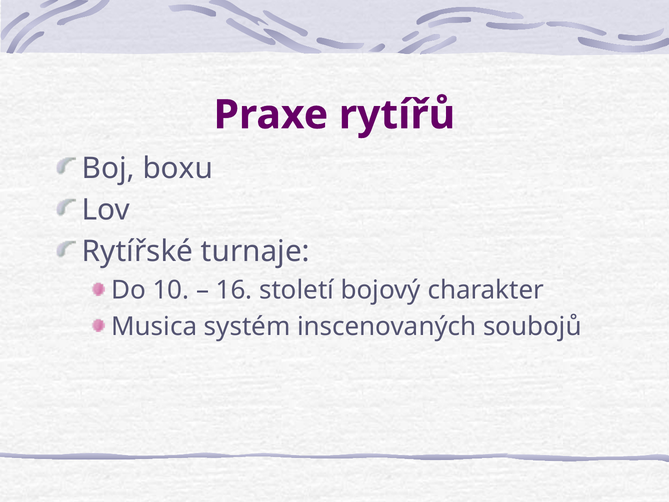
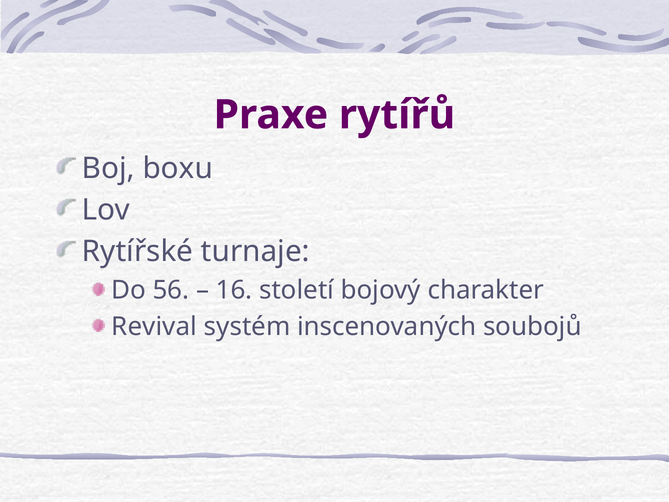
10: 10 -> 56 (171, 290)
Musica: Musica -> Revival (154, 326)
